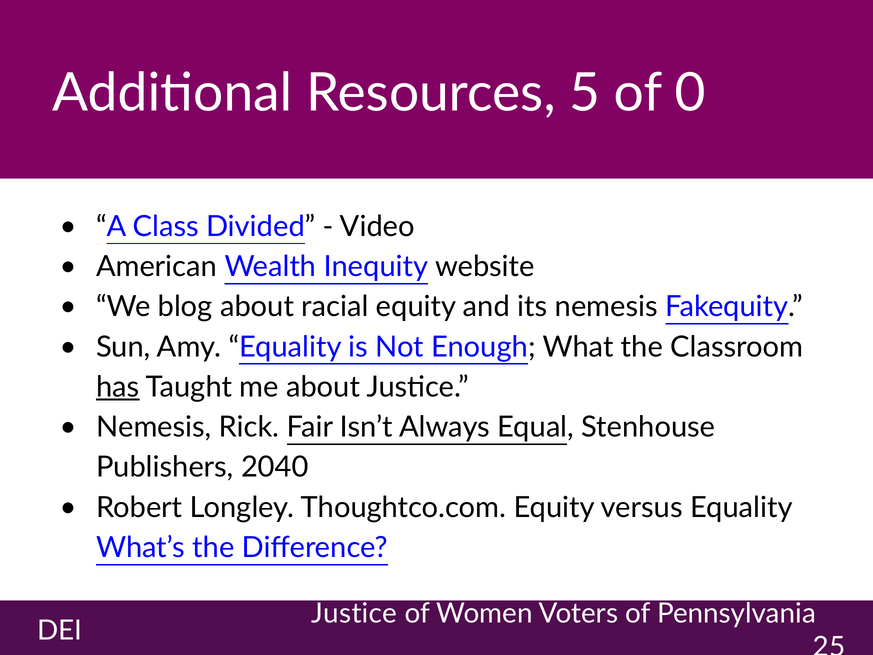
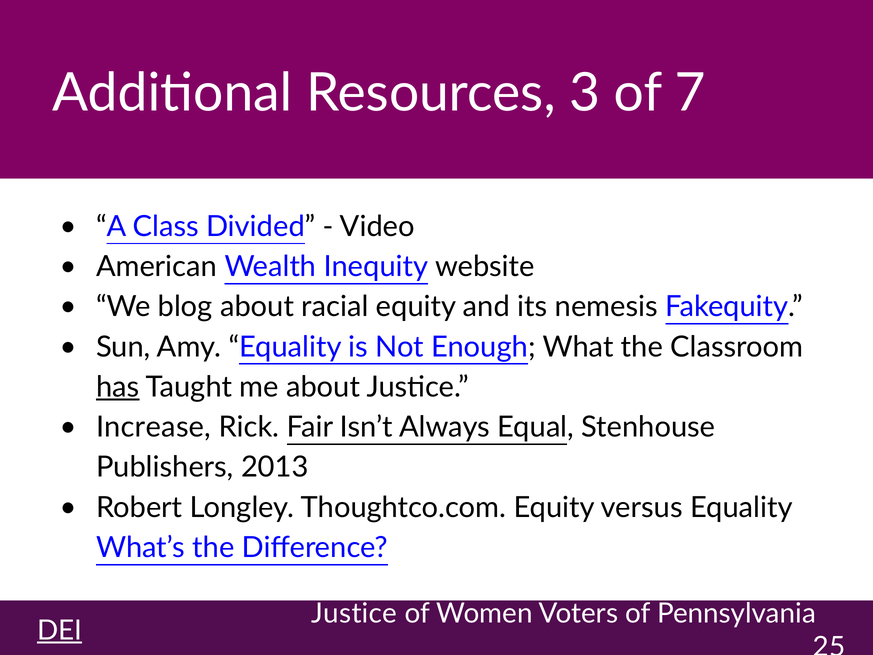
5: 5 -> 3 (585, 93)
0: 0 -> 7 (690, 93)
Nemesis: Nemesis -> Increase (154, 427)
2040: 2040 -> 2013 (275, 467)
DEI underline: none -> present (60, 630)
